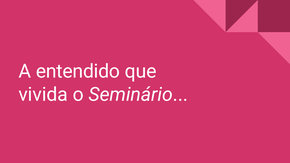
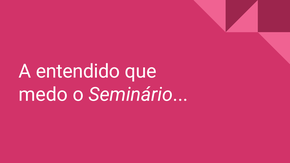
vivida: vivida -> medo (43, 95)
